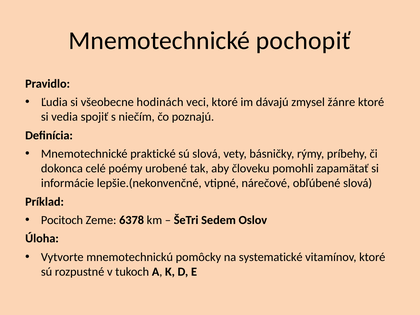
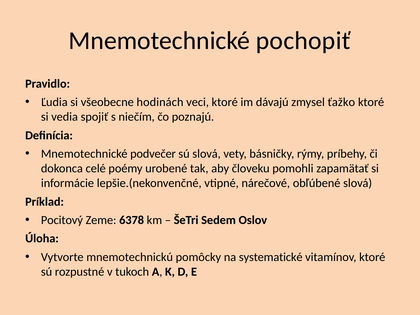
žánre: žánre -> ťažko (341, 102)
praktické: praktické -> podvečer (153, 154)
Pocitoch: Pocitoch -> Pocitový (62, 220)
